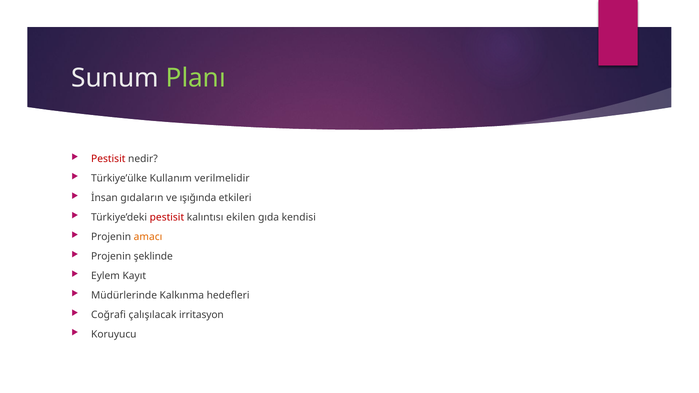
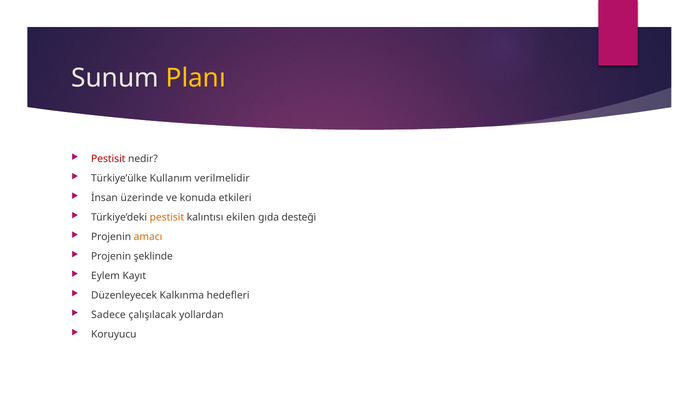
Planı colour: light green -> yellow (196, 78)
gıdaların: gıdaların -> üzerinde (142, 198)
ışığında: ışığında -> konuda (198, 198)
pestisit colour: red -> orange (167, 217)
kendisi: kendisi -> desteği (299, 217)
Müdürlerinde: Müdürlerinde -> Düzenleyecek (124, 295)
Coğrafi: Coğrafi -> Sadece (108, 315)
irritasyon: irritasyon -> yollardan (201, 315)
